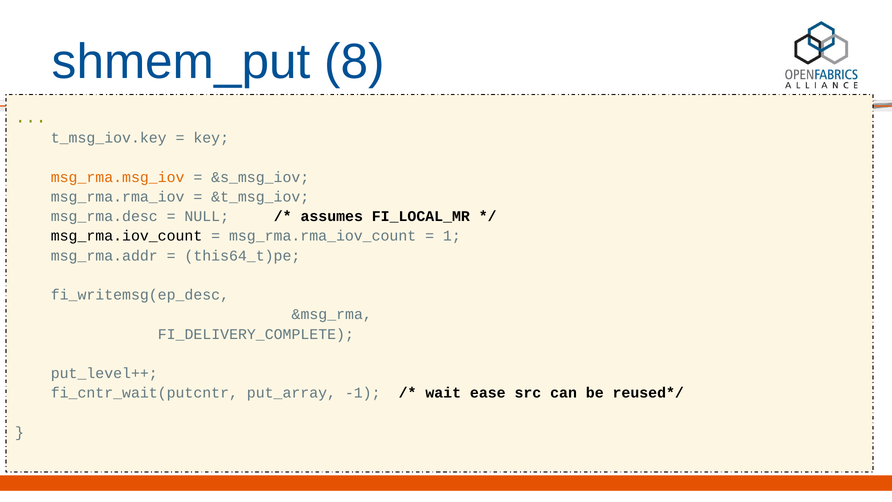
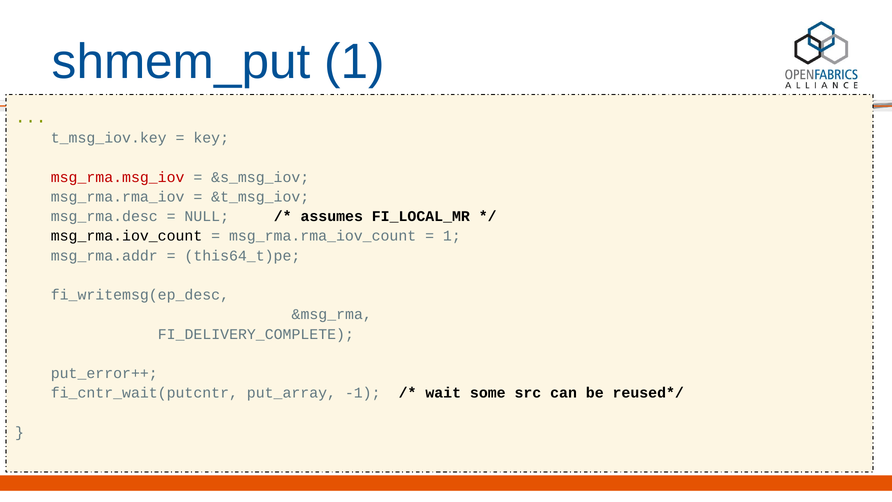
shmem_put 8: 8 -> 1 (354, 62)
msg_rma.msg_iov colour: orange -> red (118, 177)
put_level++: put_level++ -> put_error++ (104, 373)
ease: ease -> some (488, 393)
